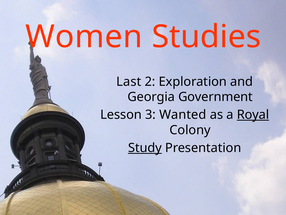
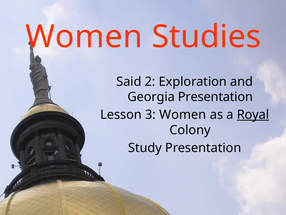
Last: Last -> Said (129, 81)
Georgia Government: Government -> Presentation (215, 97)
3 Wanted: Wanted -> Women (183, 115)
Study underline: present -> none (145, 148)
